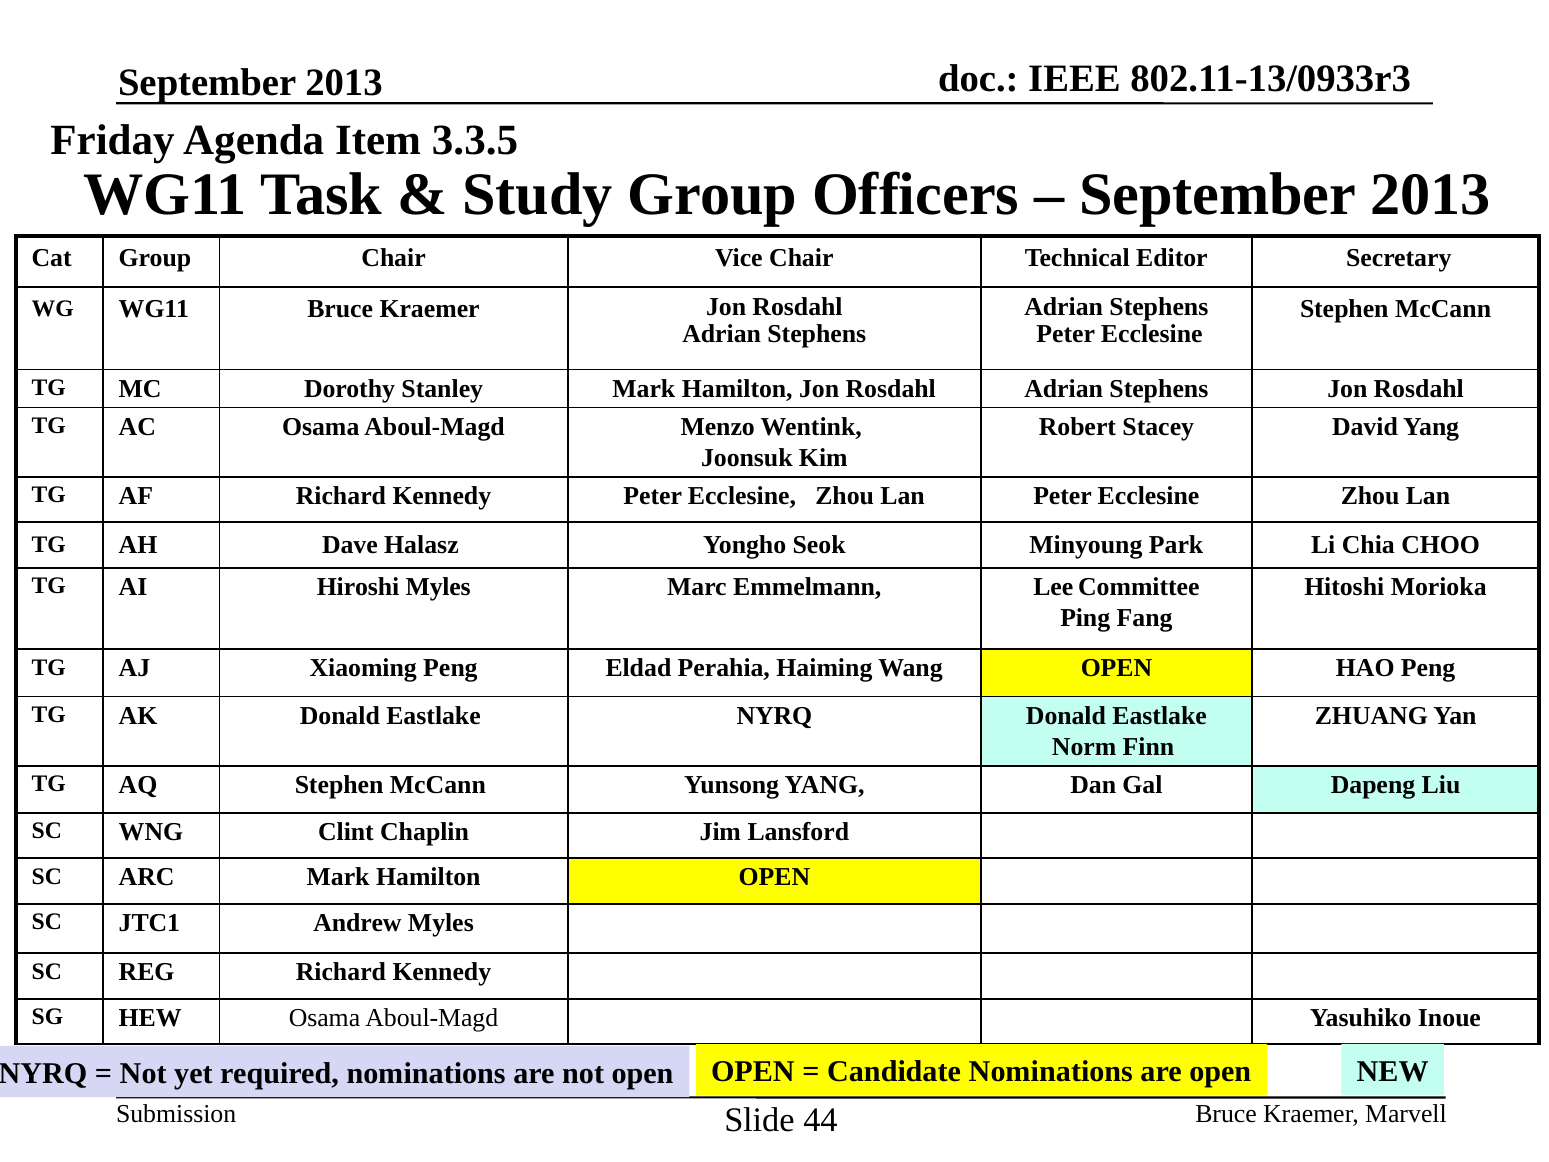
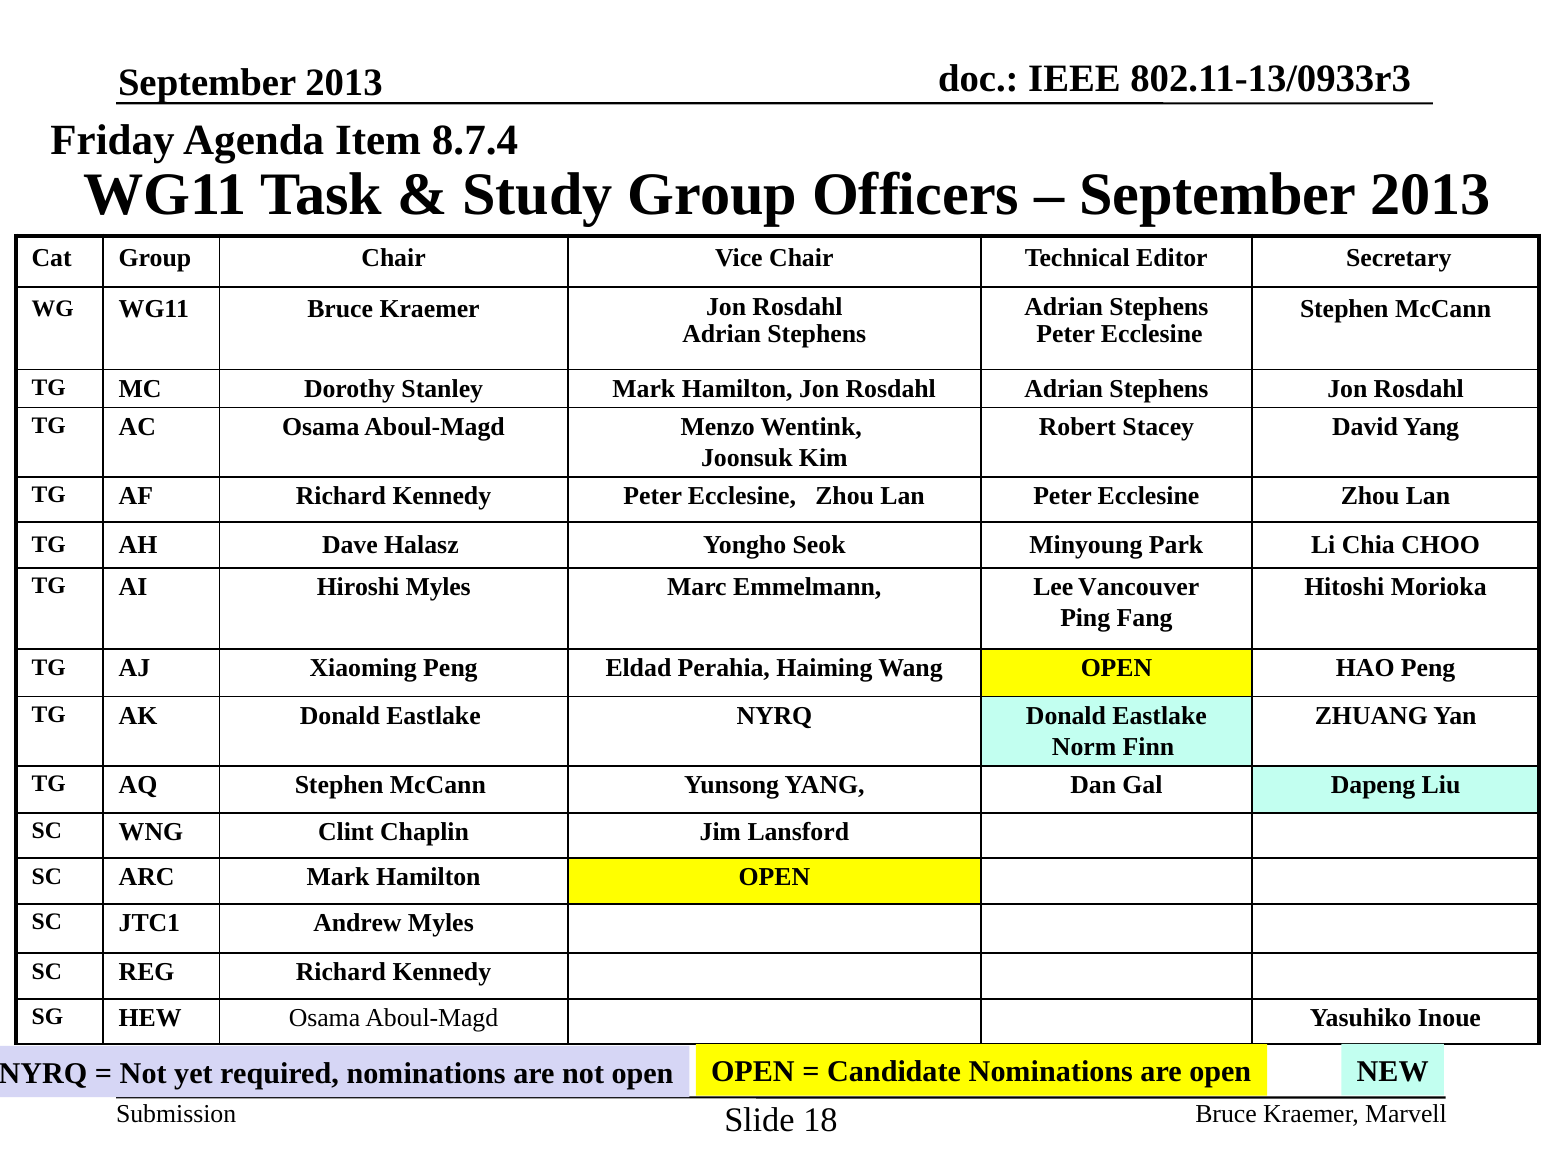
3.3.5: 3.3.5 -> 8.7.4 (475, 140)
Committee: Committee -> Vancouver (1139, 587)
44: 44 -> 18 (820, 1120)
